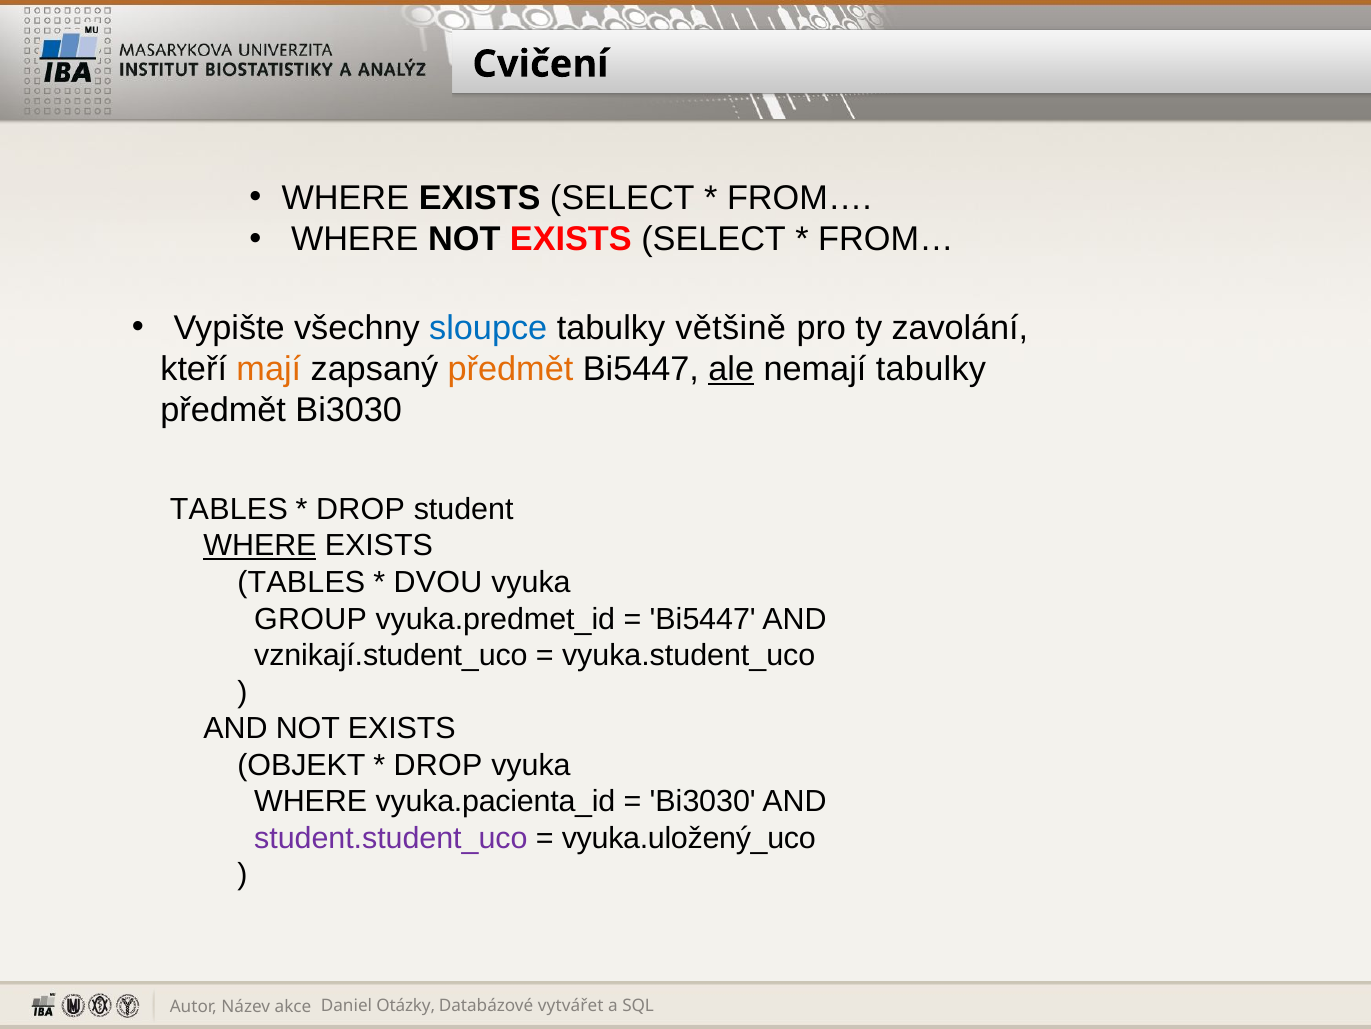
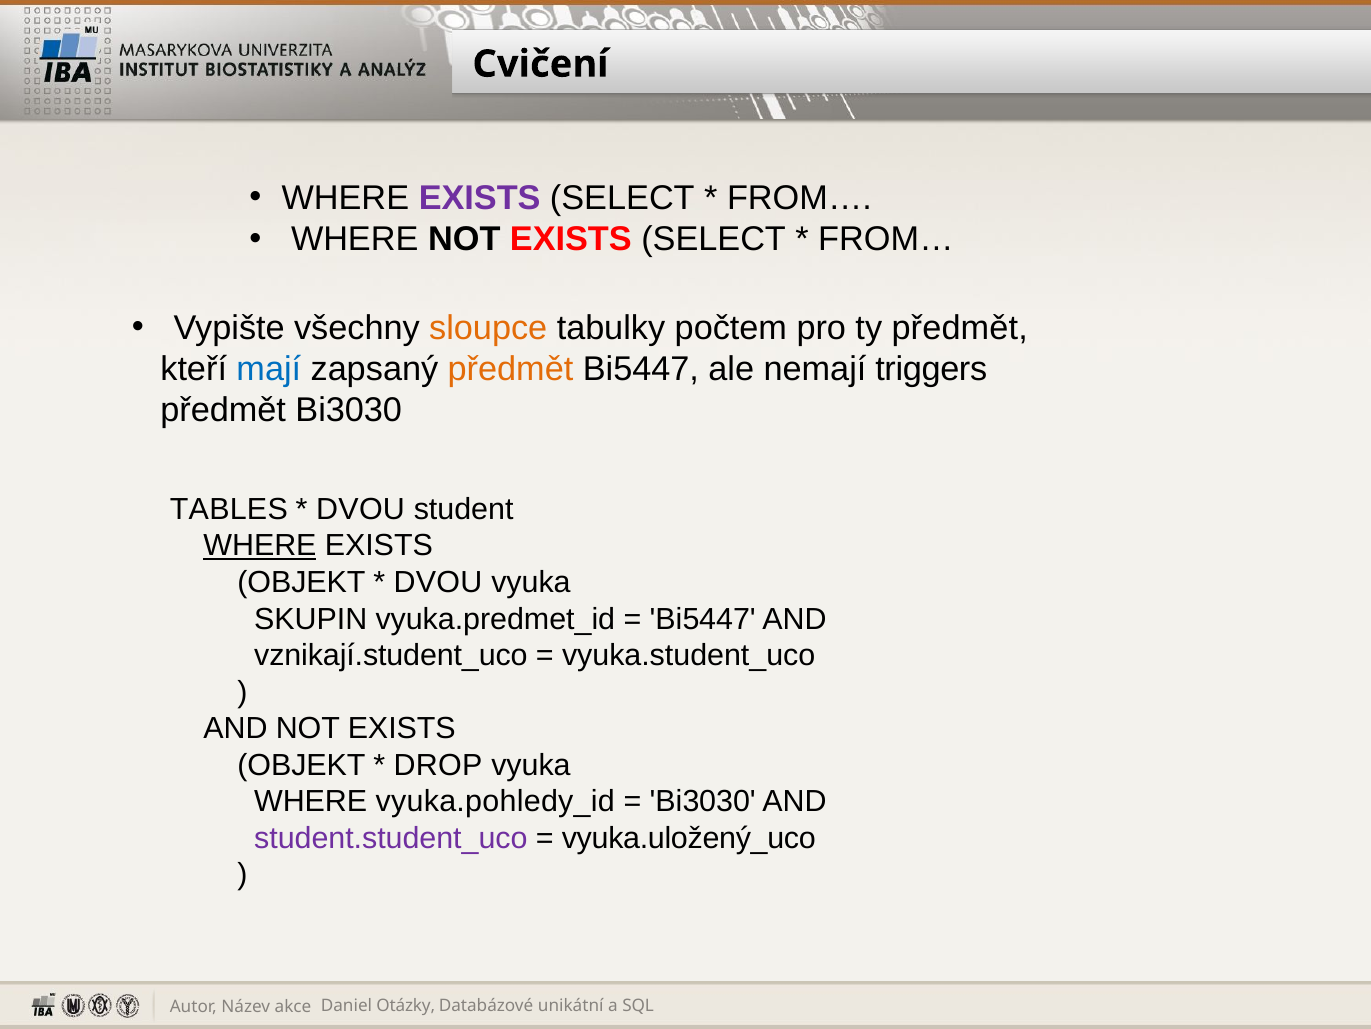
EXISTS colour: black -> purple (480, 198)
sloupce colour: blue -> orange (488, 328)
většině: většině -> počtem (731, 328)
ty zavolání: zavolání -> předmět (960, 328)
mají colour: orange -> blue (269, 369)
ale underline: present -> none (731, 369)
nemají tabulky: tabulky -> triggers (931, 369)
DROP: DROP -> DVOU (361, 509)
TABLES: TABLES -> OBJEKT (301, 582)
GROUP: GROUP -> SKUPIN (311, 619)
vyuka.pacienta_id: vyuka.pacienta_id -> vyuka.pohledy_id (495, 801)
vytvářet: vytvářet -> unikátní (571, 1005)
